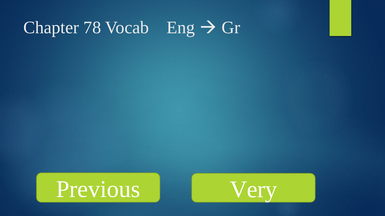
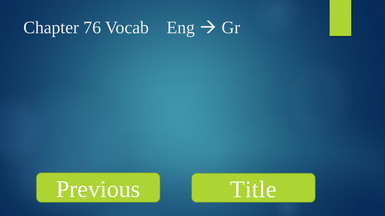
78: 78 -> 76 (92, 28)
Very: Very -> Title (253, 190)
